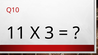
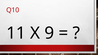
3: 3 -> 9 (49, 33)
